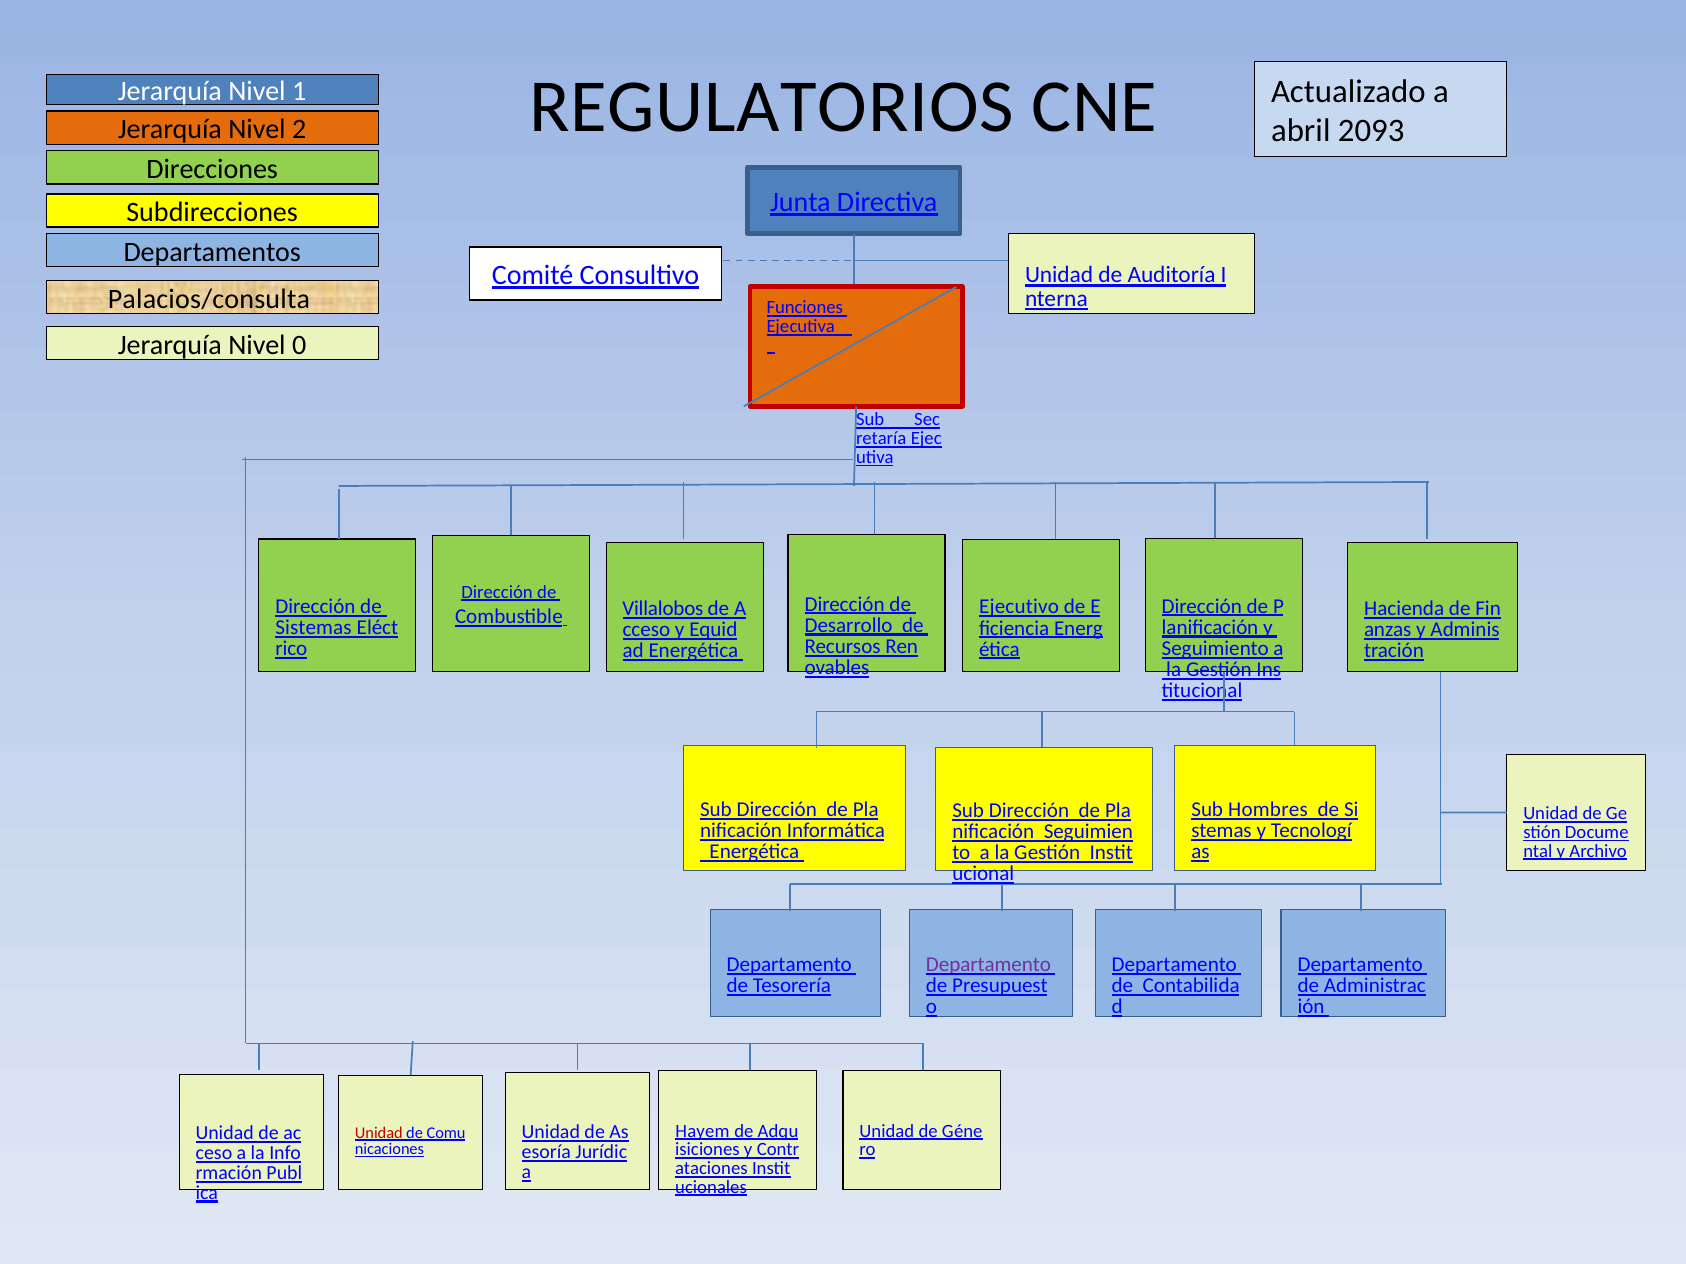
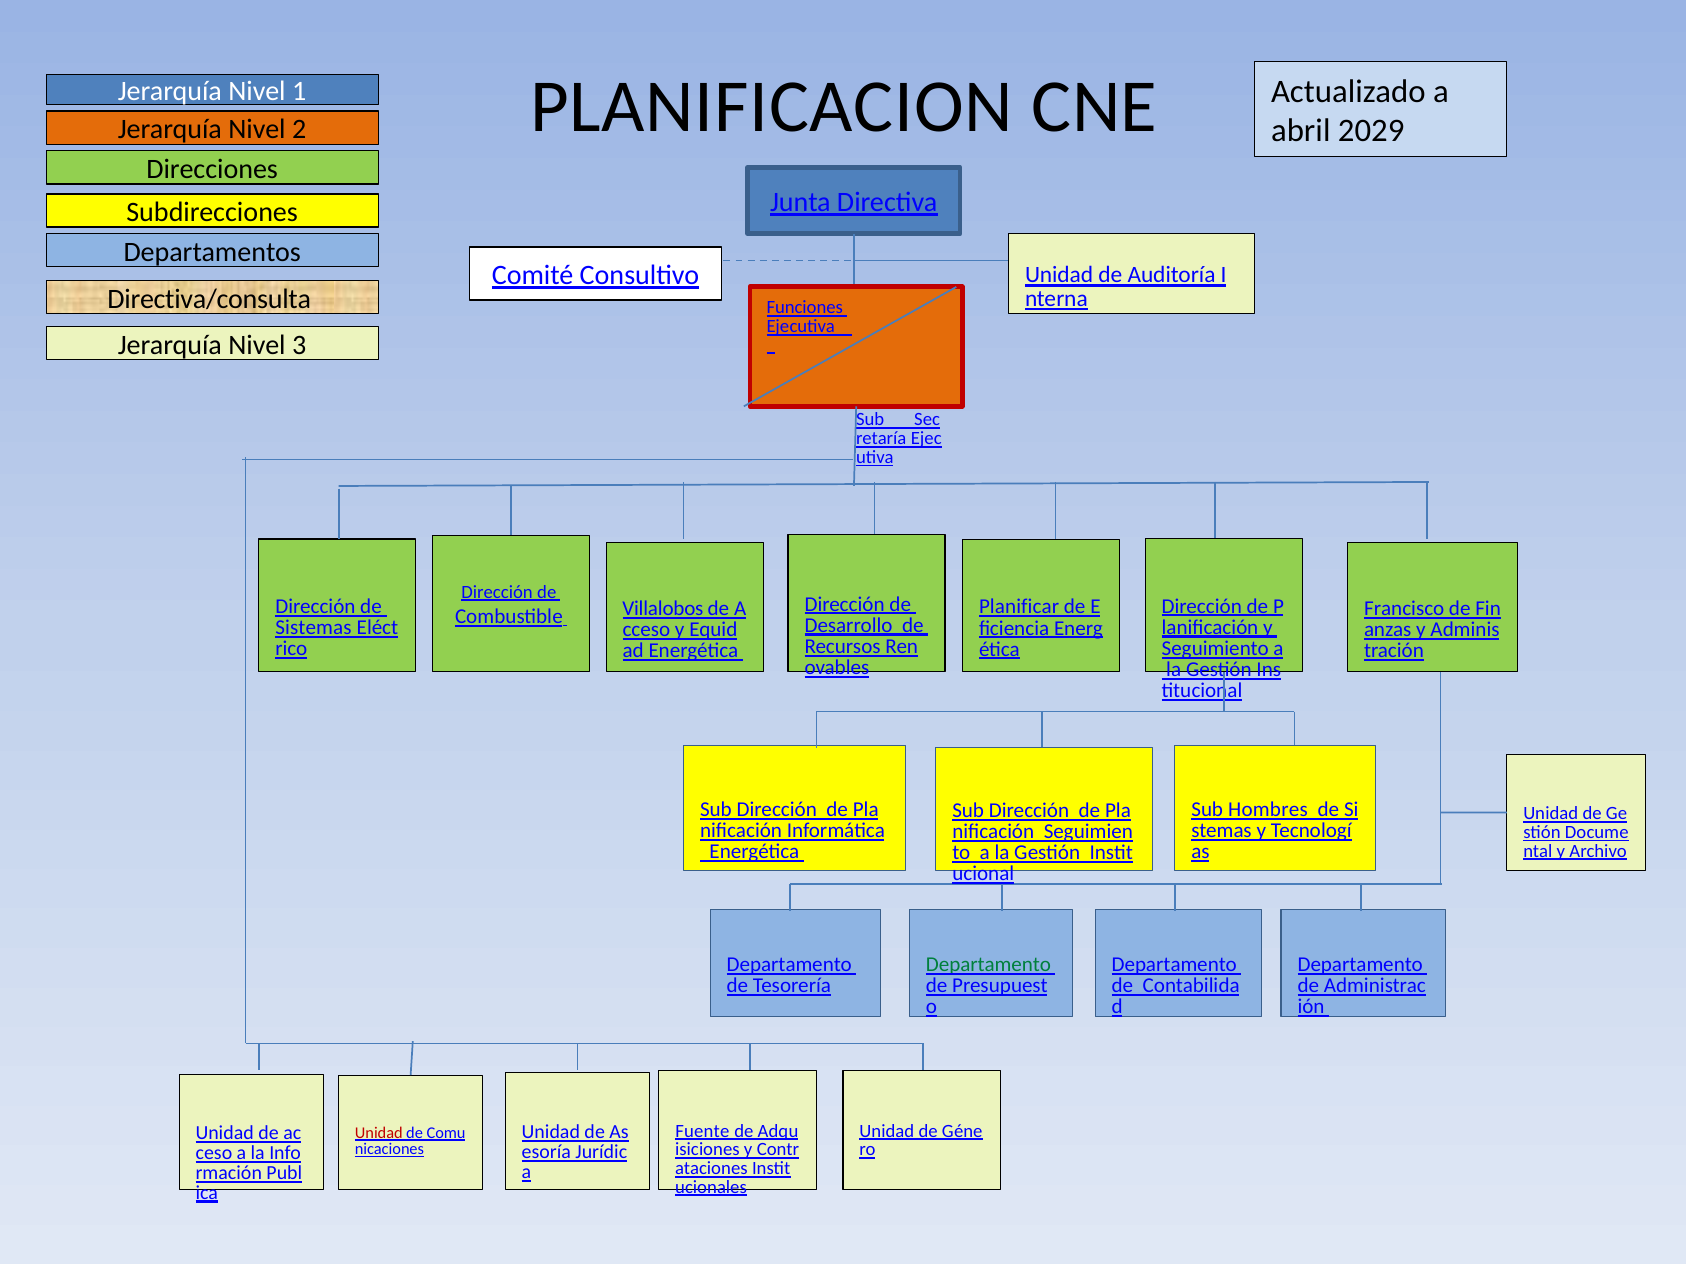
REGULATORIOS: REGULATORIOS -> PLANIFICACION (772, 107)
2093: 2093 -> 2029 (1371, 131)
Palacios/consulta: Palacios/consulta -> Directiva/consulta (209, 299)
0: 0 -> 3 (299, 345)
Ejecutivo: Ejecutivo -> Planificar (1019, 607)
Hacienda: Hacienda -> Francisco (1404, 609)
Departamento colour: purple -> green (988, 965)
Hayem: Hayem -> Fuente (702, 1131)
